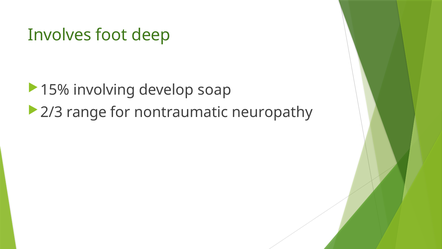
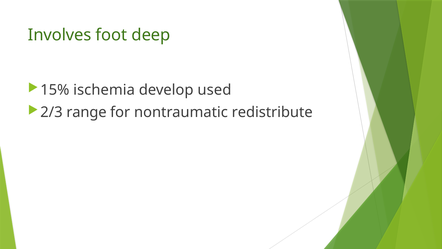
involving: involving -> ischemia (104, 90)
soap: soap -> used (214, 90)
neuropathy: neuropathy -> redistribute (272, 112)
